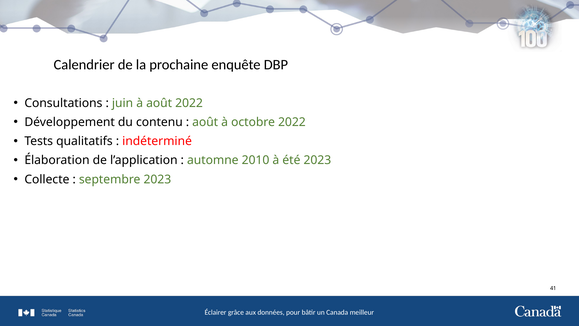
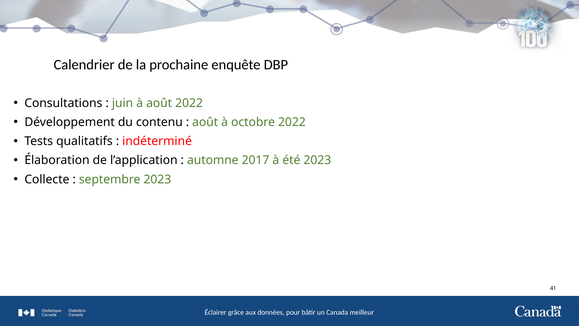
2010: 2010 -> 2017 (256, 160)
